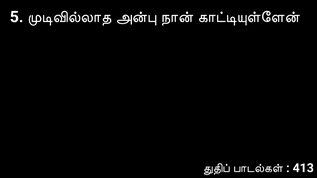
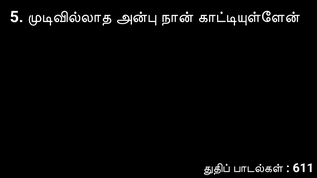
413: 413 -> 611 (303, 168)
